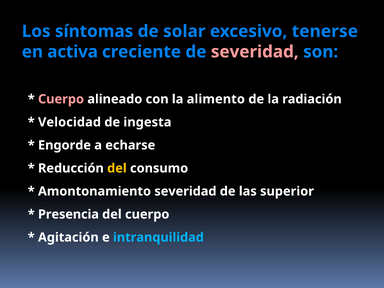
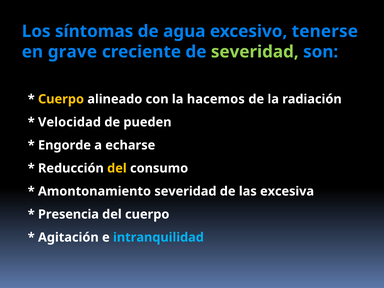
solar: solar -> agua (184, 31)
activa: activa -> grave (72, 52)
severidad colour: pink -> light green (255, 52)
Cuerpo colour: pink -> yellow (61, 99)
alimento: alimento -> hacemos (216, 99)
ingesta: ingesta -> pueden (147, 122)
superior: superior -> excesiva (287, 191)
